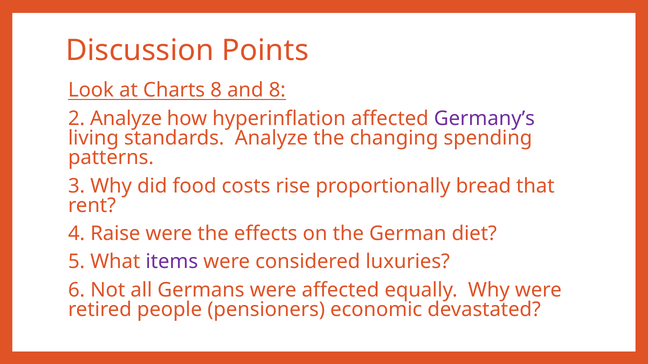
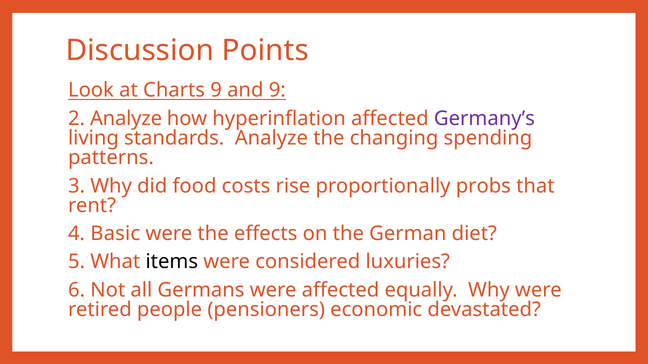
Charts 8: 8 -> 9 (216, 90)
and 8: 8 -> 9 (277, 90)
bread: bread -> probs (483, 186)
Raise: Raise -> Basic (115, 234)
items colour: purple -> black (172, 262)
